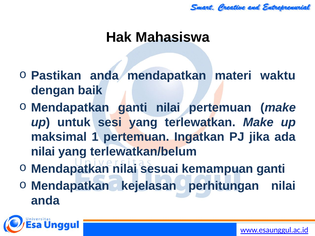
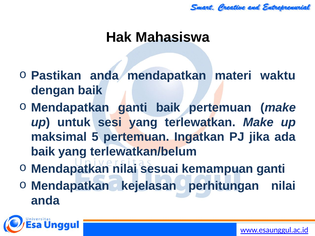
ganti nilai: nilai -> baik (168, 108)
1: 1 -> 5 (95, 137)
nilai: nilai -> baik (43, 152)
